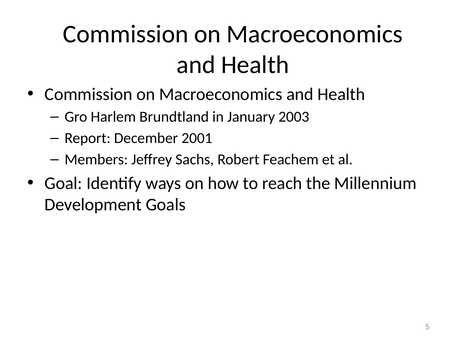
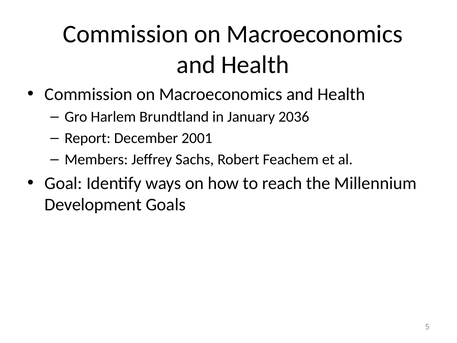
2003: 2003 -> 2036 (294, 117)
